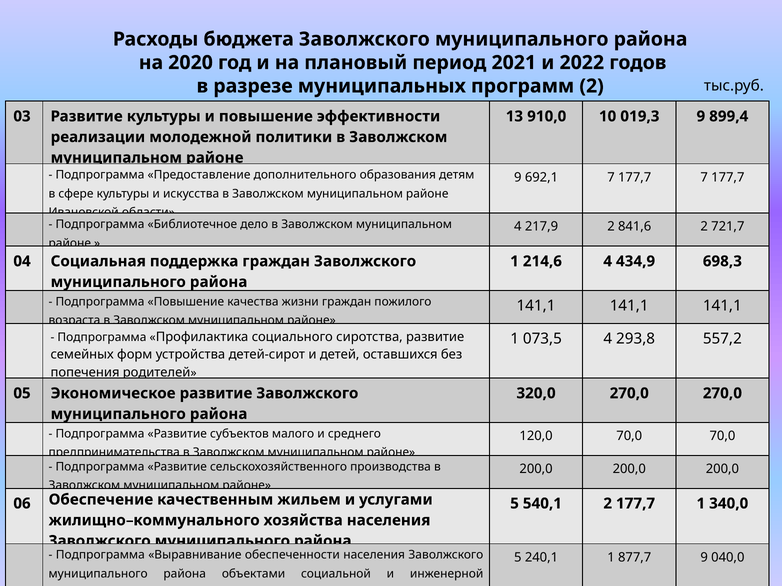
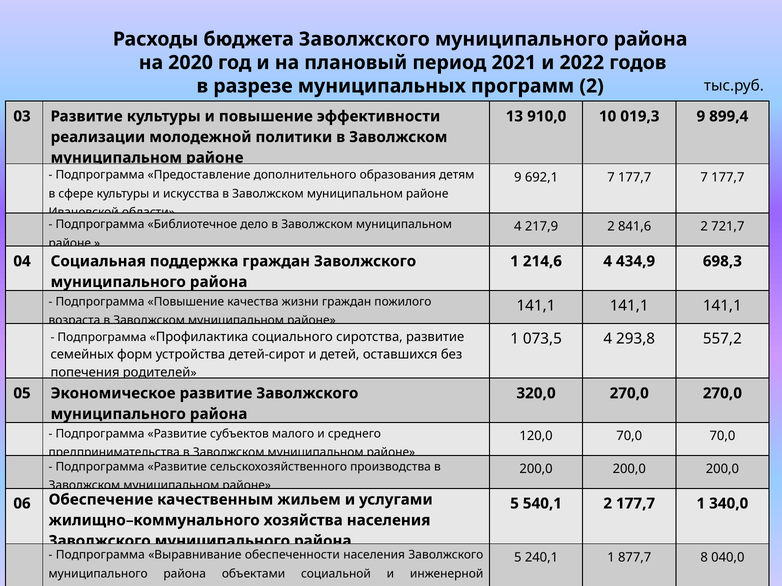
877,7 9: 9 -> 8 (704, 558)
